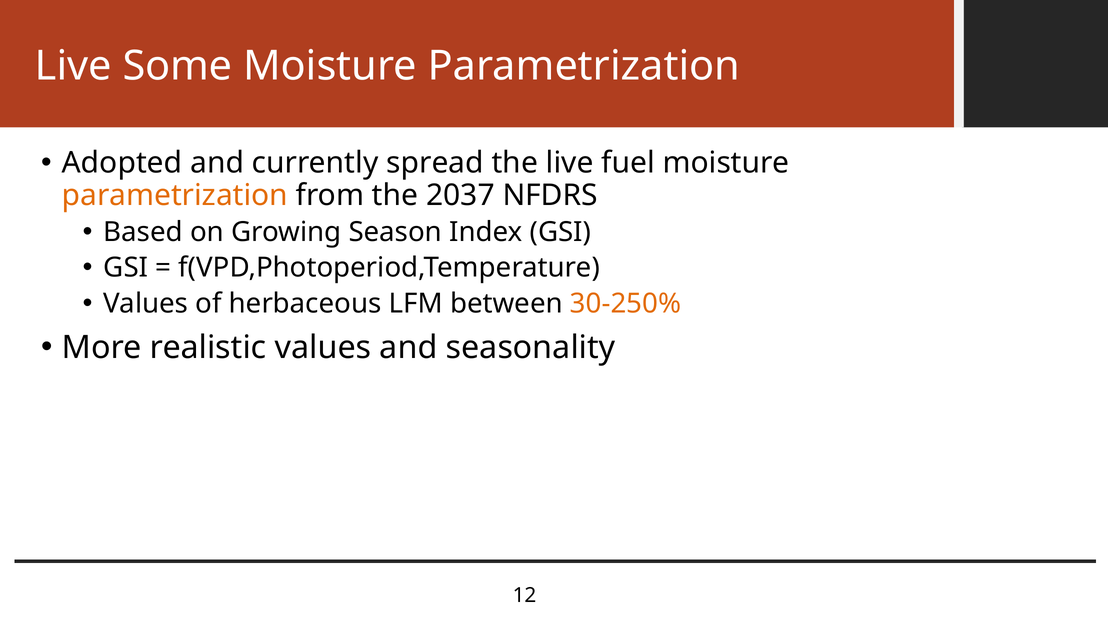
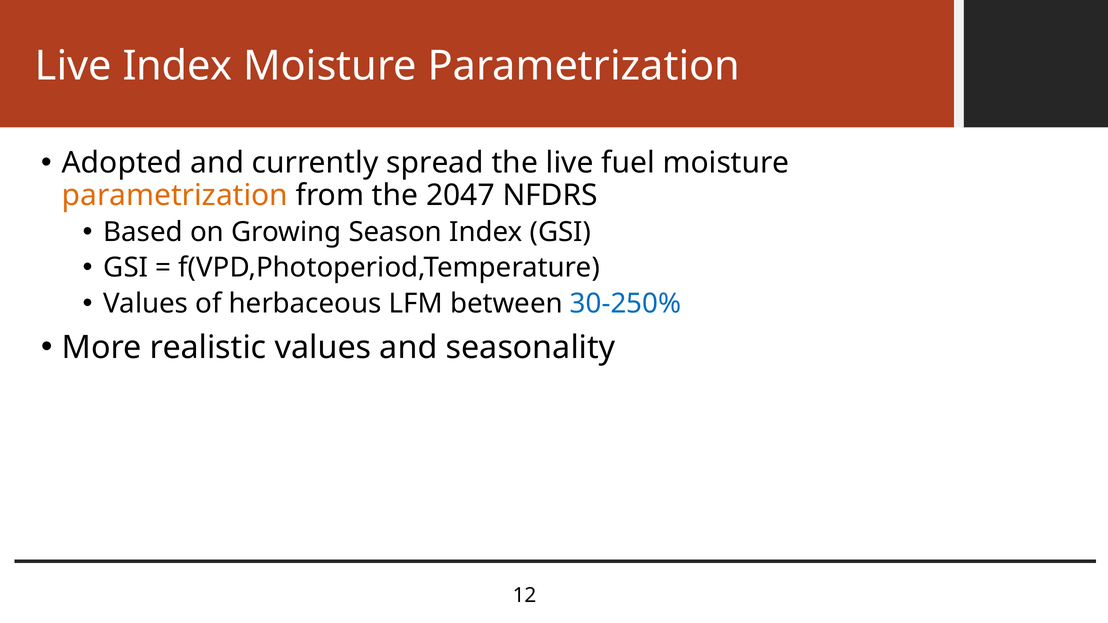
Live Some: Some -> Index (178, 66)
2037: 2037 -> 2047 (460, 195)
30-250% colour: orange -> blue (626, 304)
